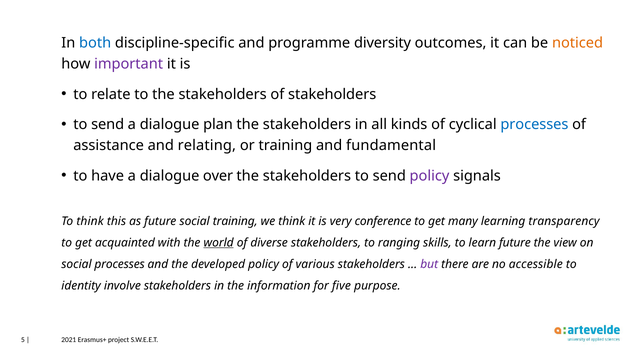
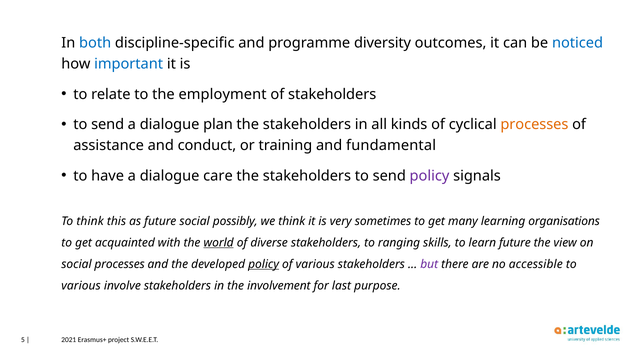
noticed colour: orange -> blue (578, 43)
important colour: purple -> blue (129, 64)
to the stakeholders: stakeholders -> employment (223, 94)
processes colour: blue -> orange (534, 124)
relating: relating -> conduct (207, 146)
over: over -> care (218, 176)
social training: training -> possibly (235, 221)
conference: conference -> sometimes (383, 221)
transparency: transparency -> organisations (564, 221)
policy underline: none -> present (264, 264)
identity: identity -> various (81, 286)
information: information -> involvement (279, 286)
five: five -> last (342, 286)
